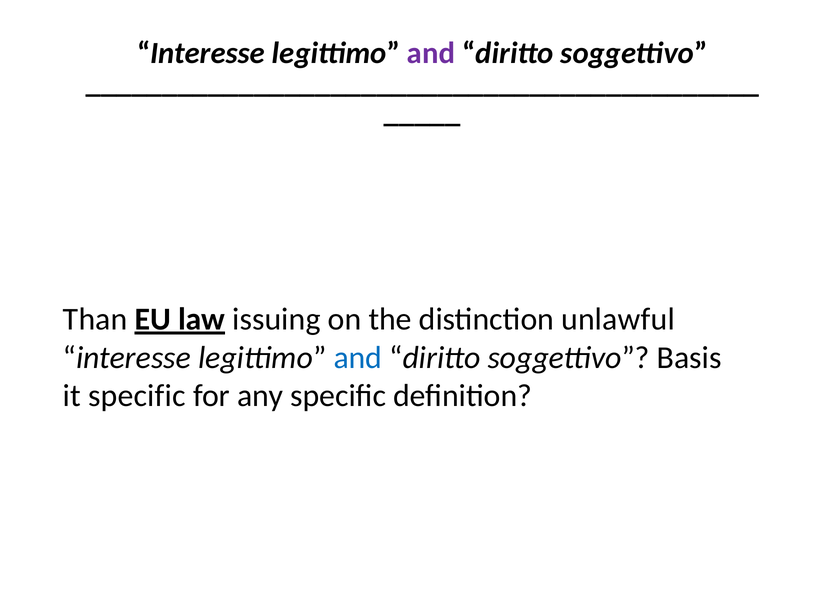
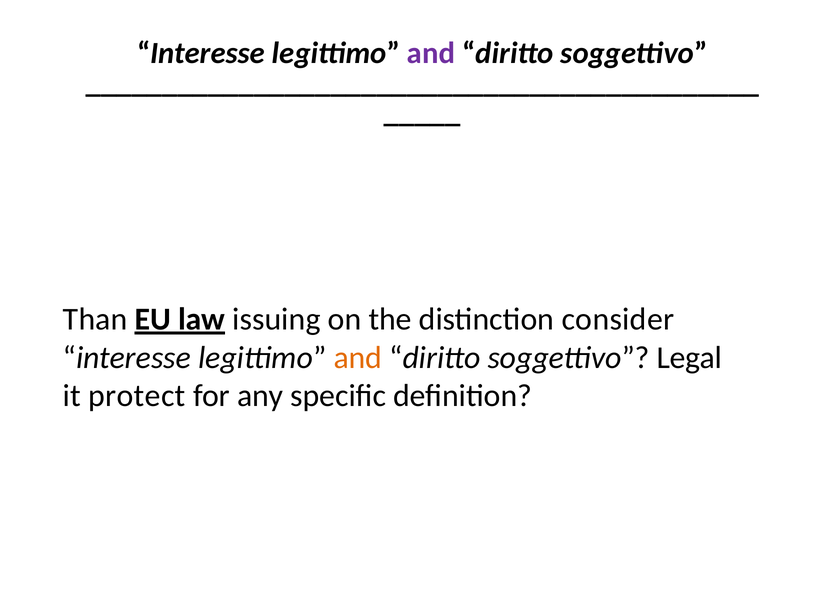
unlawful: unlawful -> consider (618, 320)
and colour: blue -> orange (358, 358)
Basis: Basis -> Legal (689, 358)
it specific: specific -> protect (137, 396)
